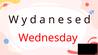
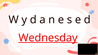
Wednesday underline: none -> present (48, 38)
